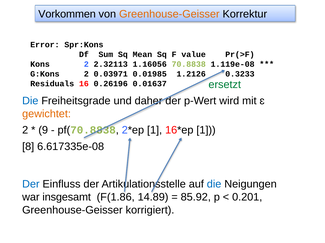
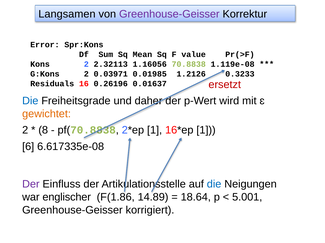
Vorkommen: Vorkommen -> Langsamen (67, 14)
Greenhouse-Geisser colour: orange -> purple (169, 14)
ersetzt colour: green -> red (225, 85)
9: 9 -> 8 (43, 131)
8: 8 -> 6 (28, 147)
Der colour: blue -> purple (31, 185)
insgesamt: insgesamt -> englischer (67, 198)
85.92: 85.92 -> 18.64 (196, 198)
0.201: 0.201 -> 5.001 (247, 198)
